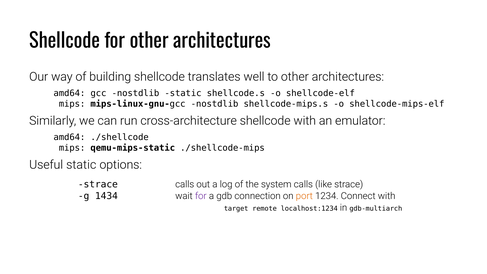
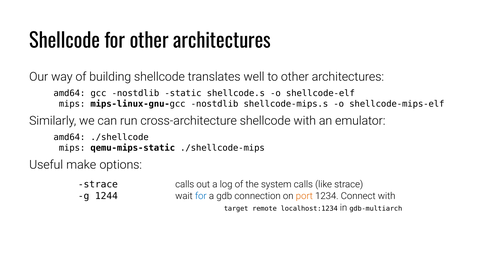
Useful static: static -> make (81, 165)
1434: 1434 -> 1244 (106, 196)
for colour: purple -> blue (201, 196)
